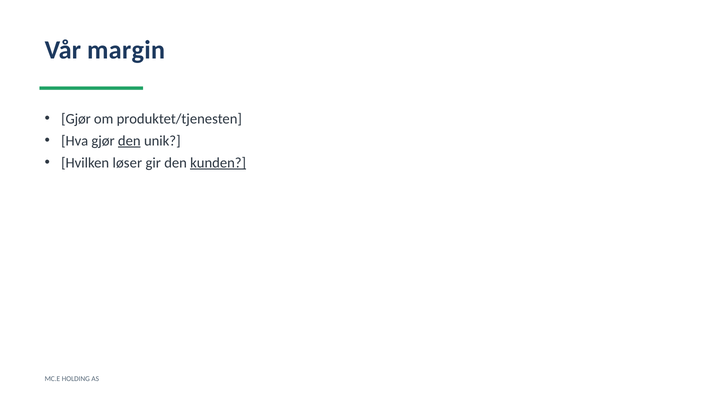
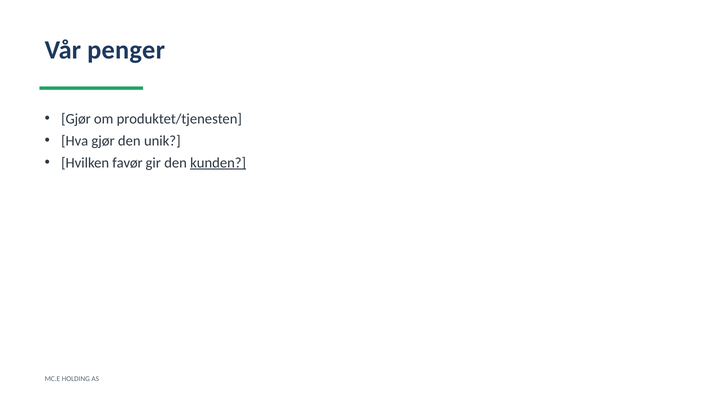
margin: margin -> penger (126, 50)
den underline: present -> none (129, 141)
løser: løser -> favør (127, 163)
